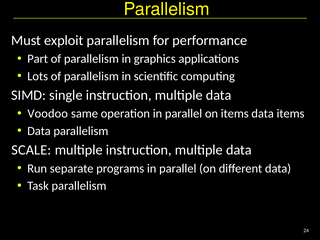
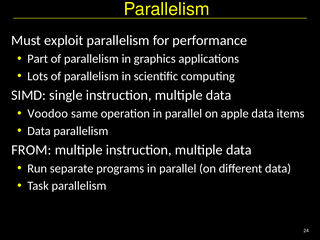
on items: items -> apple (235, 114)
SCALE: SCALE -> FROM (31, 150)
